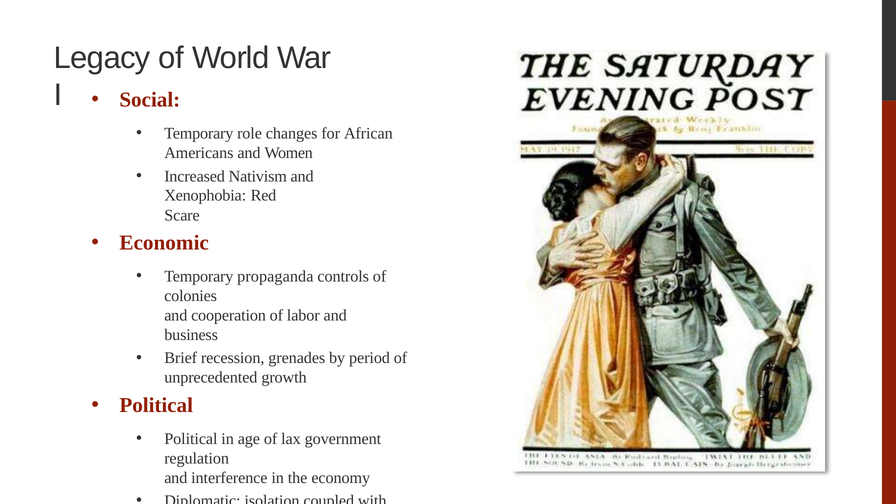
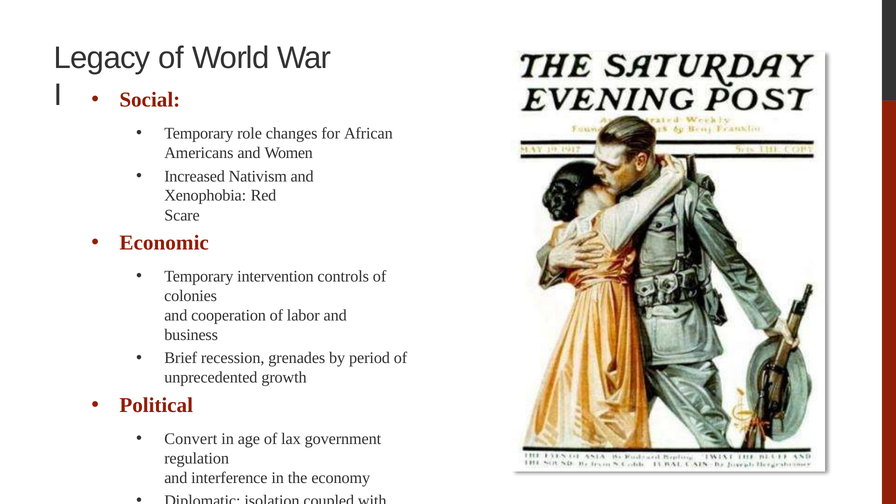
Temporary propaganda: propaganda -> intervention (275, 276)
Political: Political -> Convert (191, 439)
